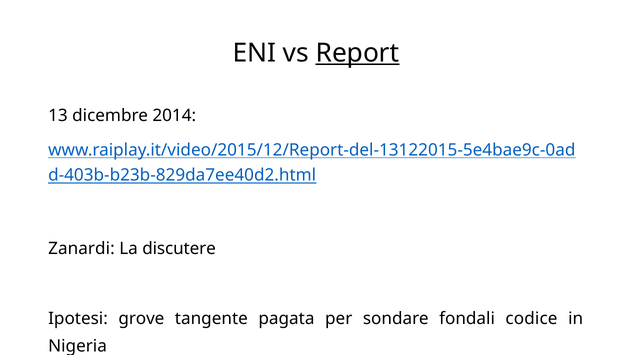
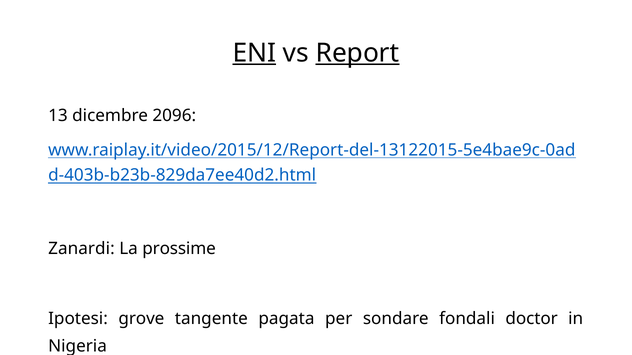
ENI underline: none -> present (254, 53)
2014: 2014 -> 2096 (174, 116)
discutere: discutere -> prossime (179, 249)
codice: codice -> doctor (532, 319)
